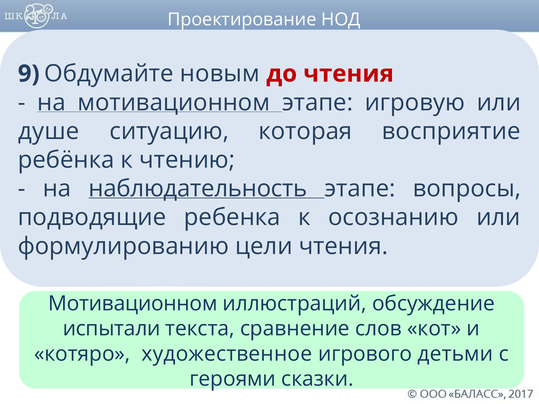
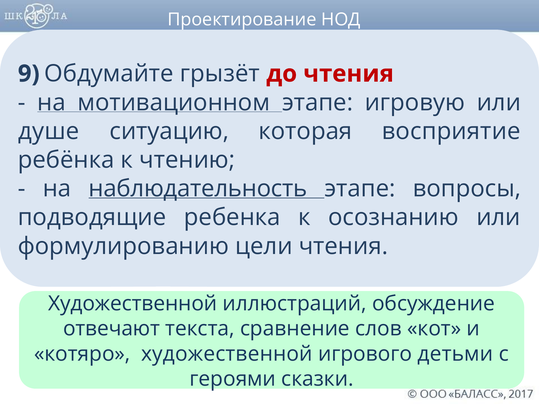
новым: новым -> грызёт (220, 74)
Мотивационном: Мотивационном -> Художественной (133, 304)
испытали: испытали -> отвечают (112, 329)
котяро художественное: художественное -> художественной (227, 354)
